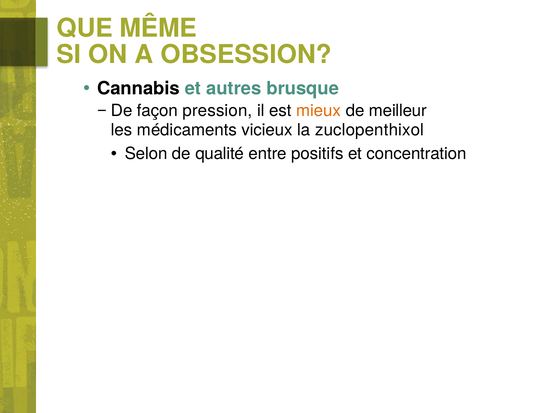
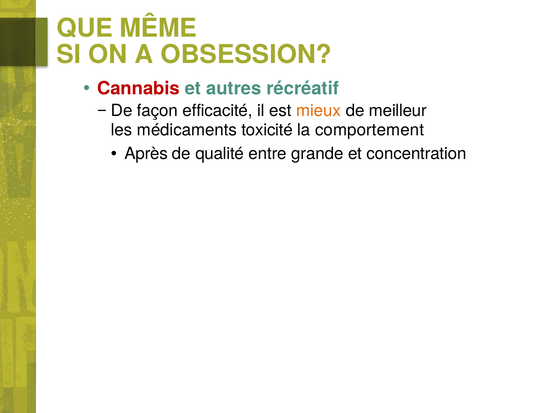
Cannabis colour: black -> red (138, 88)
brusque: brusque -> récréatif (303, 88)
pression: pression -> efficacité (218, 111)
vicieux: vicieux -> toxicité (267, 130)
zuclopenthixol: zuclopenthixol -> comportement (370, 130)
Selon: Selon -> Après (146, 154)
positifs: positifs -> grande (317, 154)
